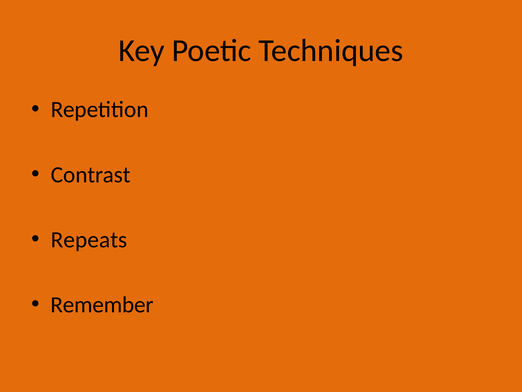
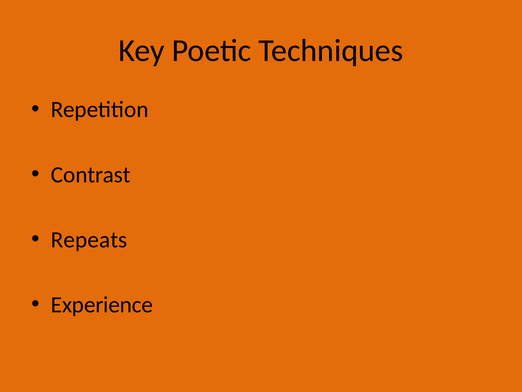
Remember: Remember -> Experience (102, 304)
